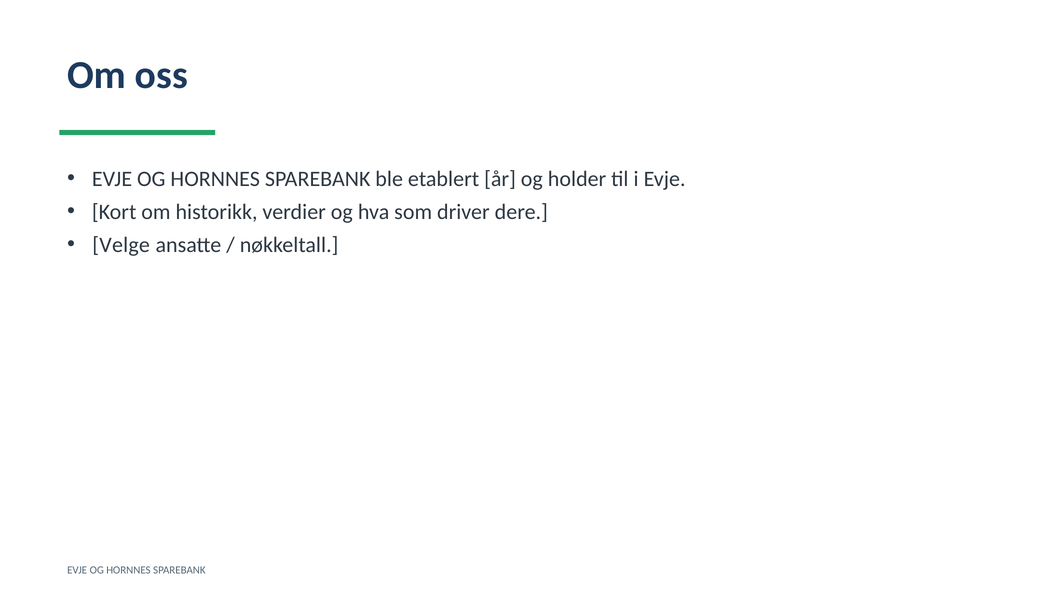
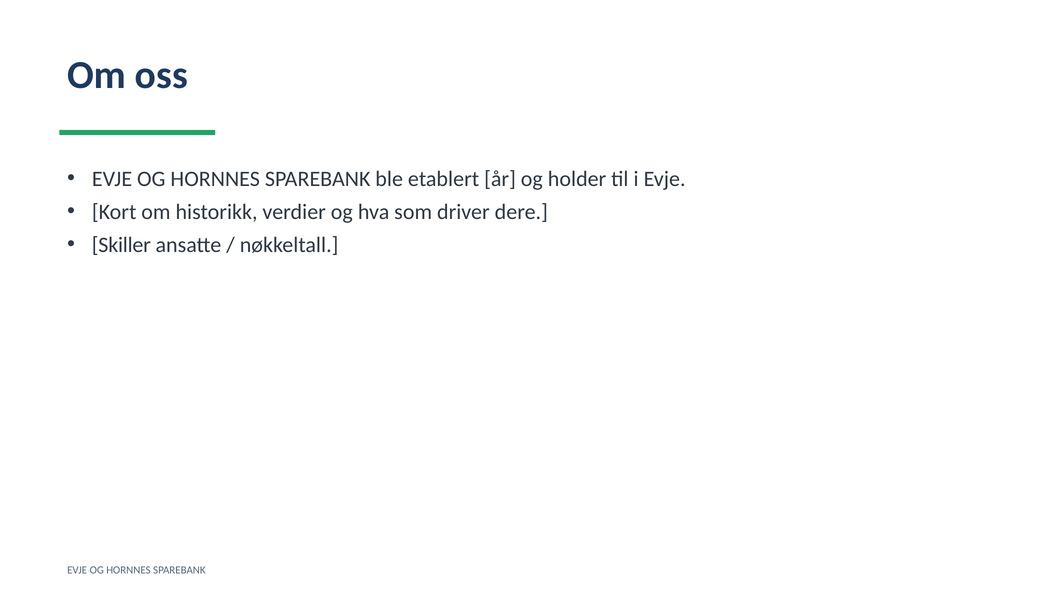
Velge: Velge -> Skiller (121, 245)
